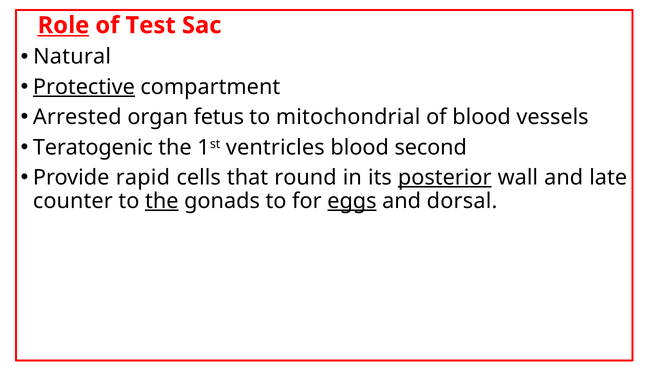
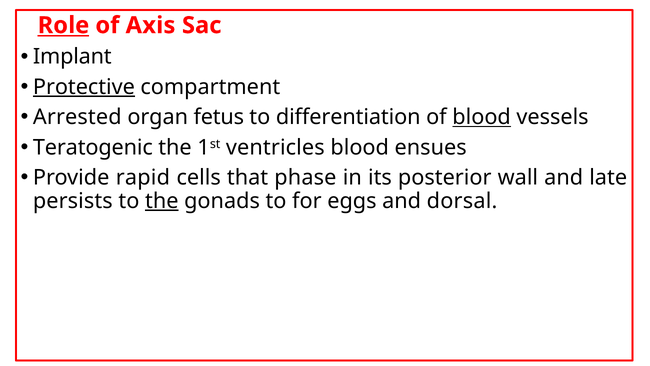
Test: Test -> Axis (151, 25)
Natural: Natural -> Implant (72, 57)
mitochondrial: mitochondrial -> differentiation (348, 117)
blood underline: none -> present (482, 117)
second: second -> ensues (431, 147)
round: round -> phase (305, 177)
posterior underline: present -> none (445, 177)
counter: counter -> persists (73, 201)
eggs underline: present -> none (352, 201)
